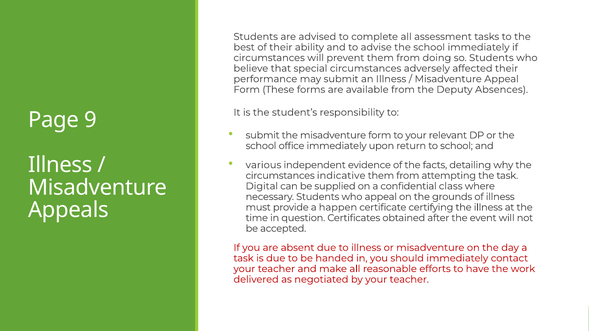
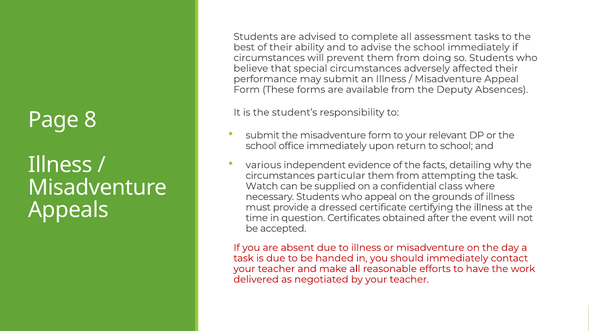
9: 9 -> 8 (90, 120)
indicative: indicative -> particular (341, 176)
Digital: Digital -> Watch (262, 186)
happen: happen -> dressed (338, 207)
